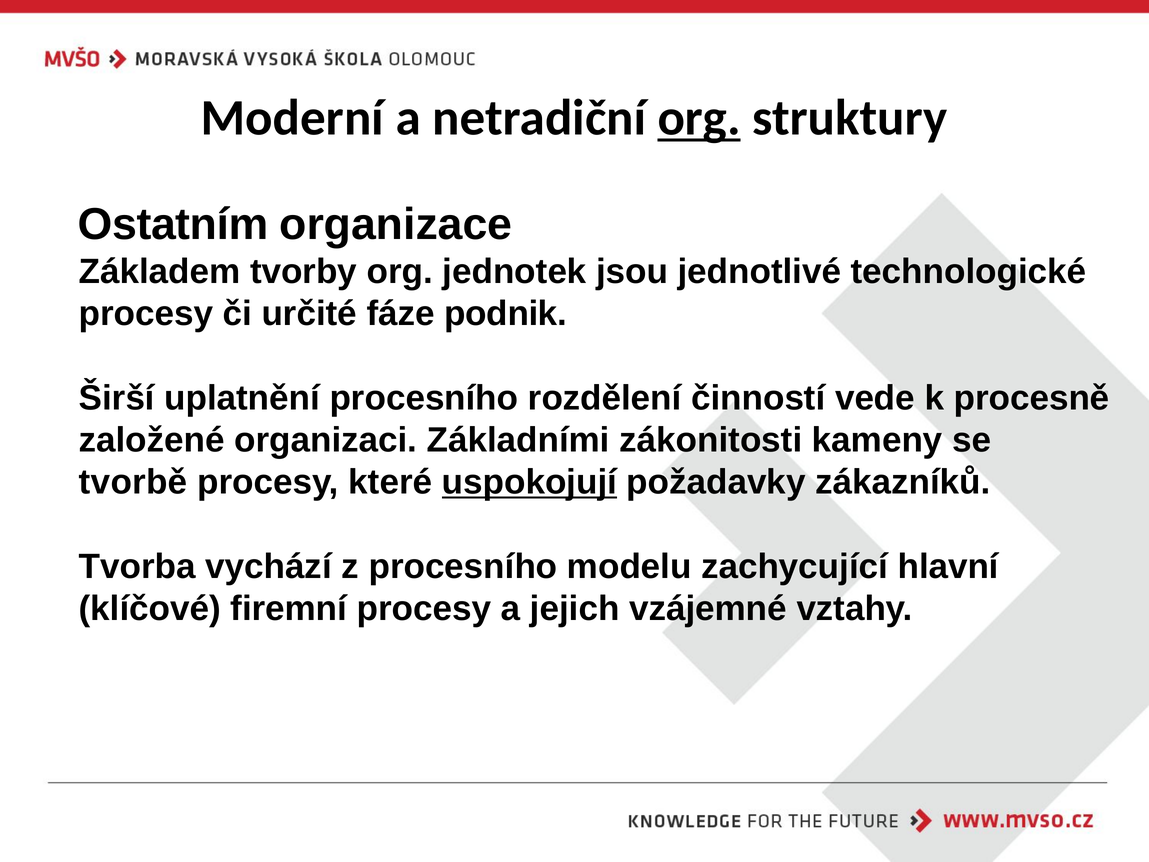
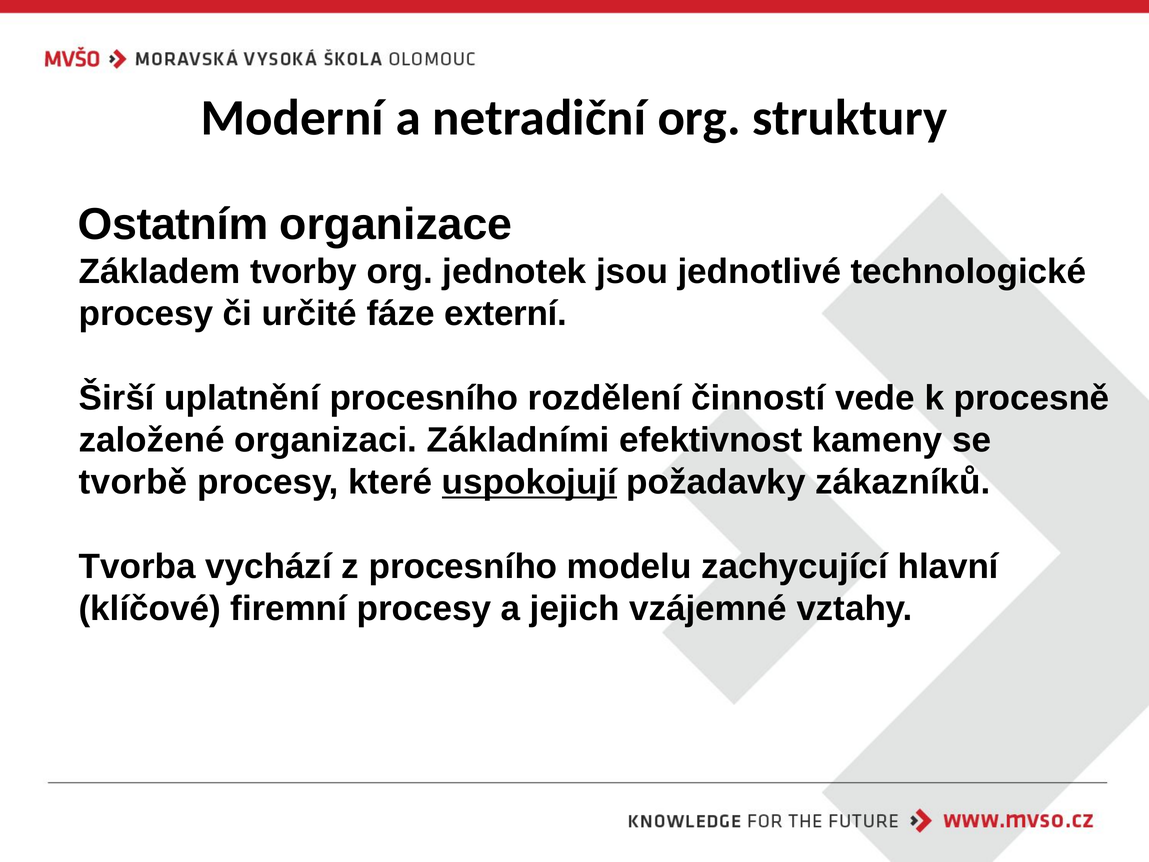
org underline: present -> none (699, 118)
podnik: podnik -> externí (506, 314)
zákonitosti: zákonitosti -> efektivnost (711, 440)
